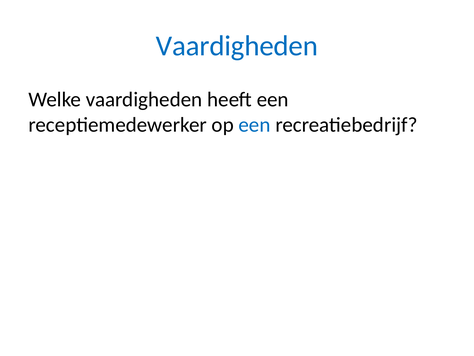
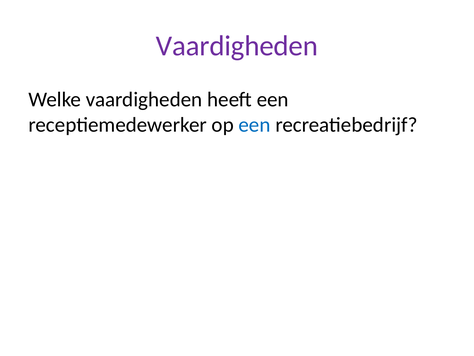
Vaardigheden colour: blue -> purple (237, 46)
